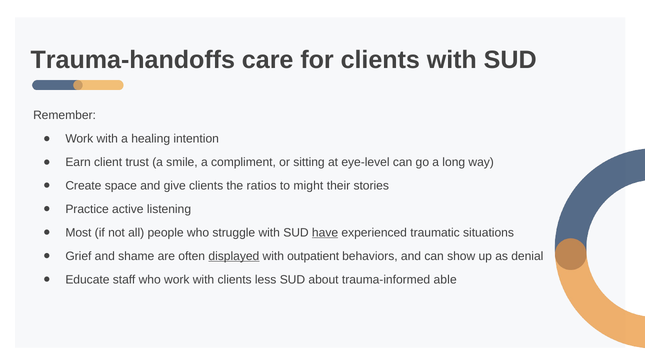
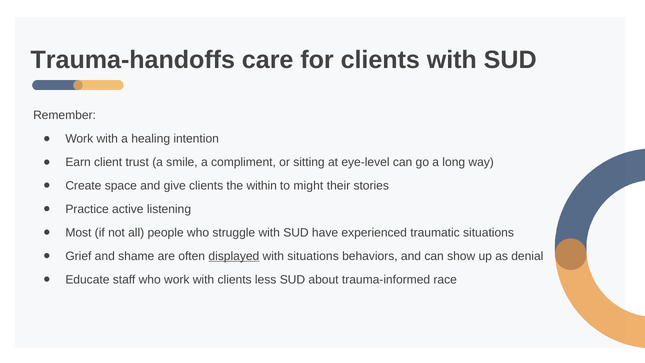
ratios: ratios -> within (262, 186)
have underline: present -> none (325, 233)
with outpatient: outpatient -> situations (313, 256)
able: able -> race (445, 279)
